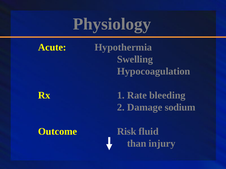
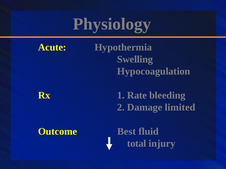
sodium: sodium -> limited (180, 108)
Risk: Risk -> Best (127, 132)
than: than -> total (137, 144)
